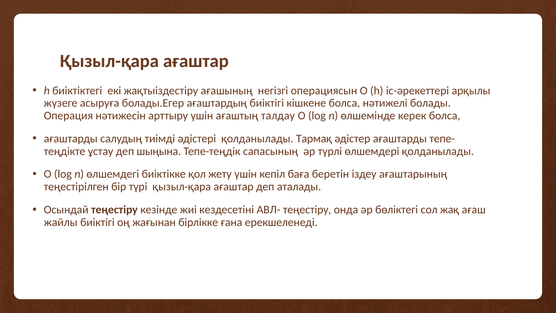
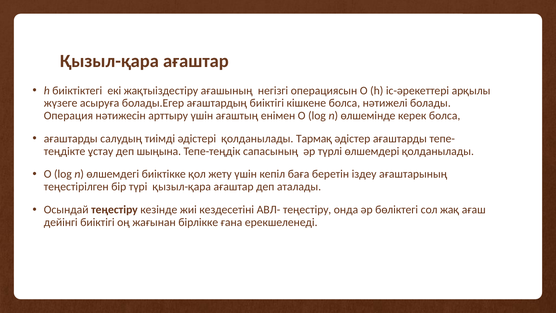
талдау: талдау -> енімен (278, 116)
жайлы: жайлы -> дейінгі (61, 222)
